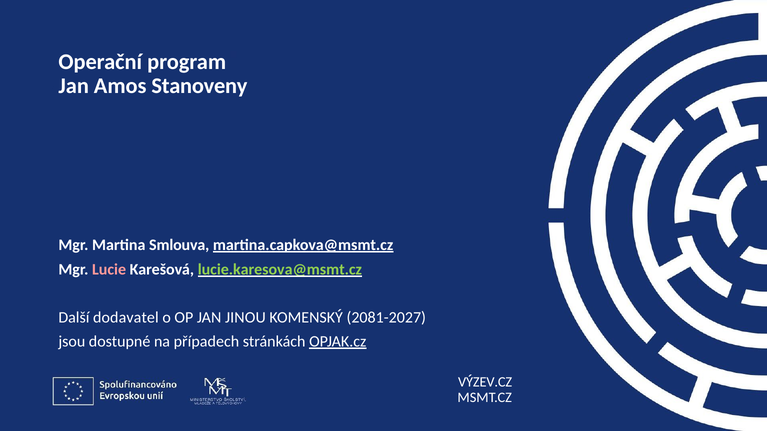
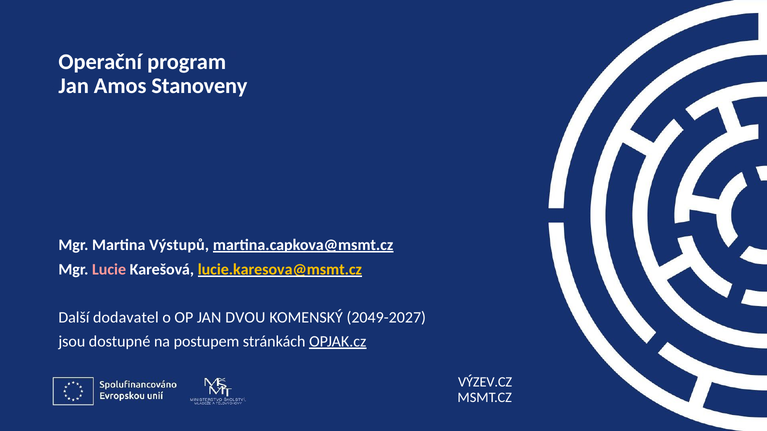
Smlouva: Smlouva -> Výstupů (179, 245)
lucie.karesova@msmt.cz colour: light green -> yellow (280, 270)
JINOU: JINOU -> DVOU (245, 318)
2081-2027: 2081-2027 -> 2049-2027 (386, 318)
případech: případech -> postupem (206, 342)
